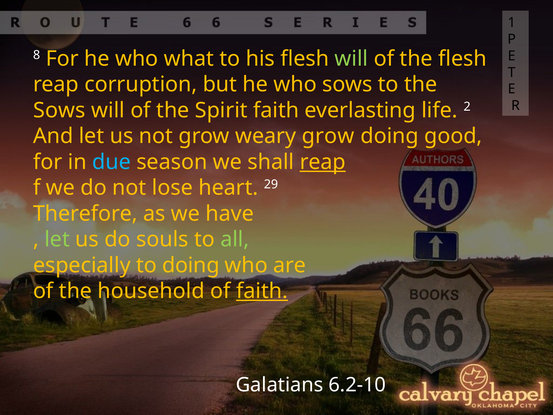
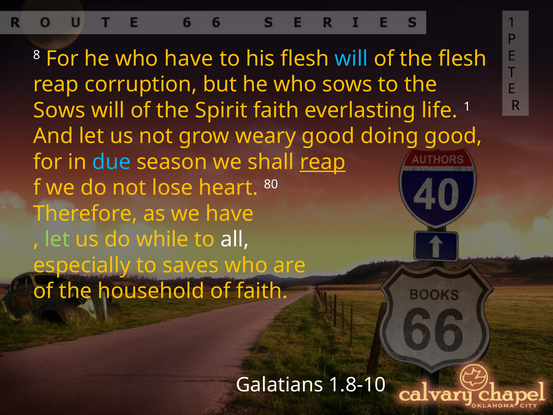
who what: what -> have (189, 59)
will colour: light green -> light blue (351, 59)
life 2: 2 -> 1 (467, 107)
weary grow: grow -> good (328, 136)
29: 29 -> 80 (271, 184)
souls: souls -> while (162, 239)
all colour: light green -> white (235, 239)
to doing: doing -> saves (191, 265)
faith underline: present -> none (262, 291)
6.2-10: 6.2-10 -> 1.8-10 (357, 385)
